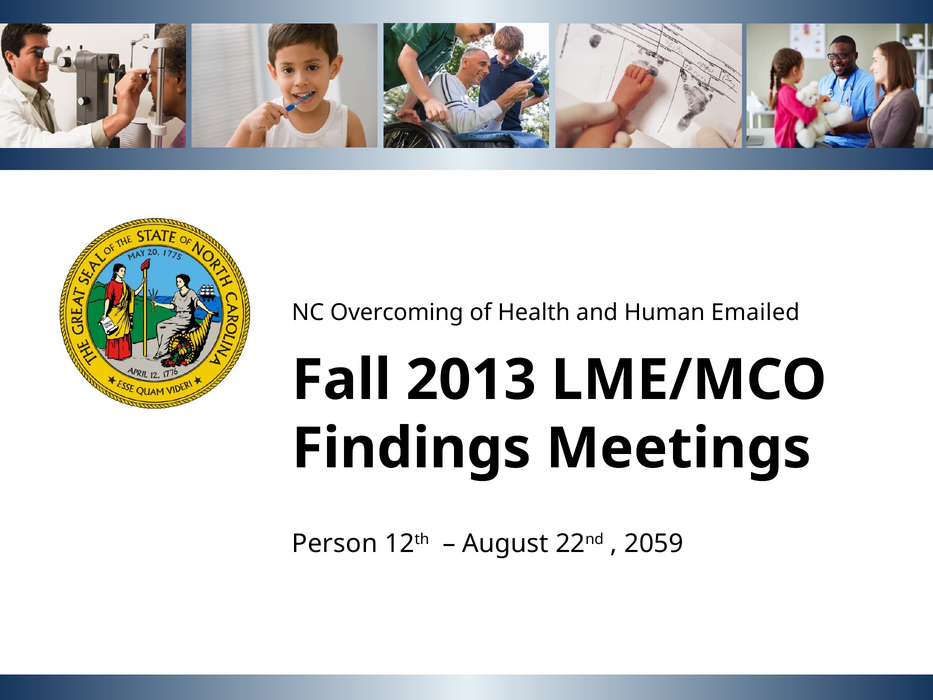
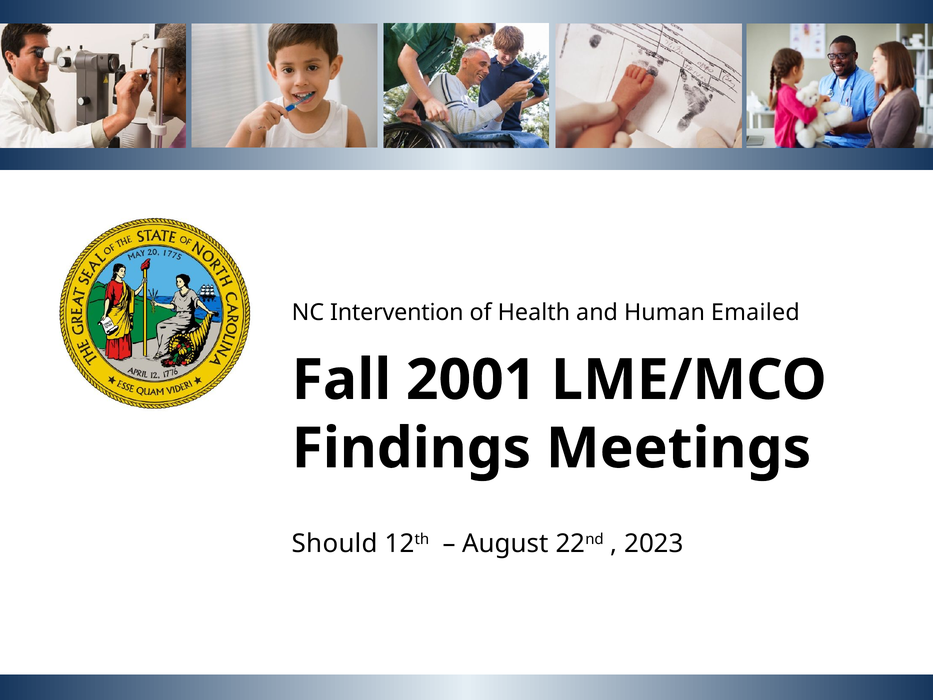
Overcoming: Overcoming -> Intervention (397, 312)
2013: 2013 -> 2001 (471, 380)
Person: Person -> Should (335, 543)
2059: 2059 -> 2023 (654, 543)
